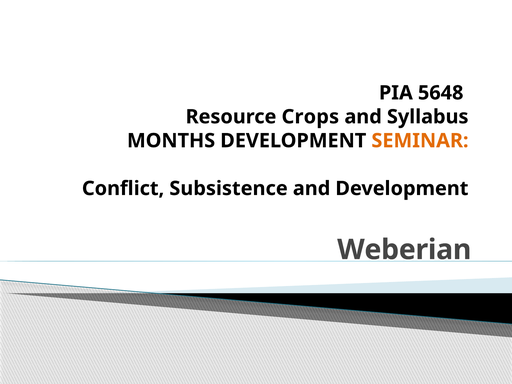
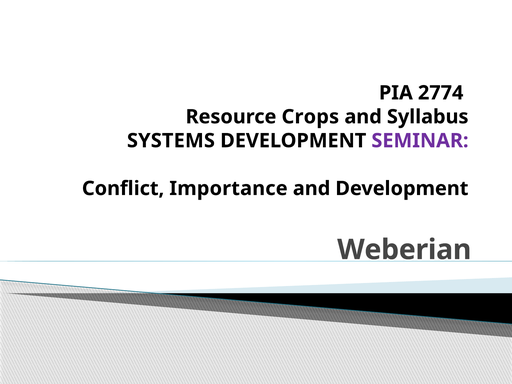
5648: 5648 -> 2774 (441, 93)
MONTHS: MONTHS -> SYSTEMS (171, 141)
SEMINAR colour: orange -> purple (420, 141)
Subsistence: Subsistence -> Importance (228, 188)
